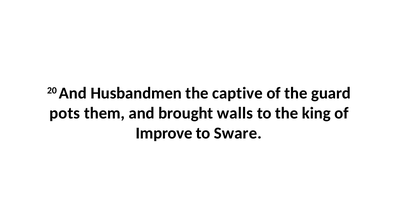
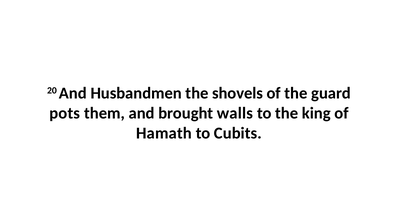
captive: captive -> shovels (238, 93)
Improve: Improve -> Hamath (164, 133)
Sware: Sware -> Cubits (238, 133)
